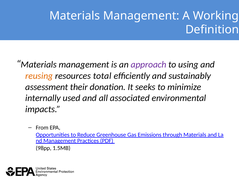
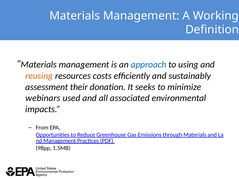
approach colour: purple -> blue (149, 65)
total: total -> costs (102, 76)
internally: internally -> webinars (43, 98)
